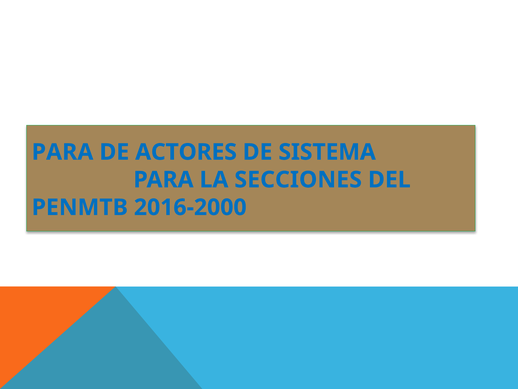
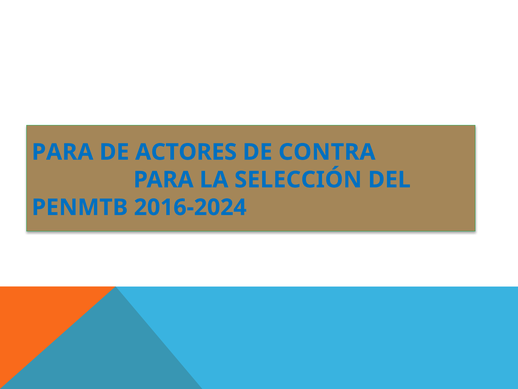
SISTEMA: SISTEMA -> CONTRA (327, 152)
SECCIONES: SECCIONES -> SELECCIÓN (298, 180)
2016-2000: 2016-2000 -> 2016-2024 (190, 207)
